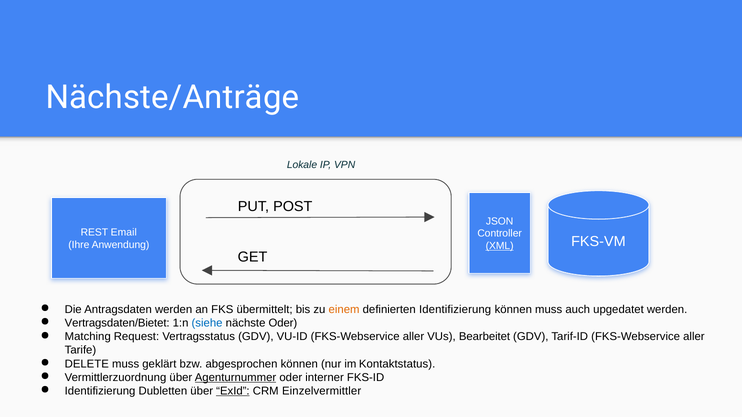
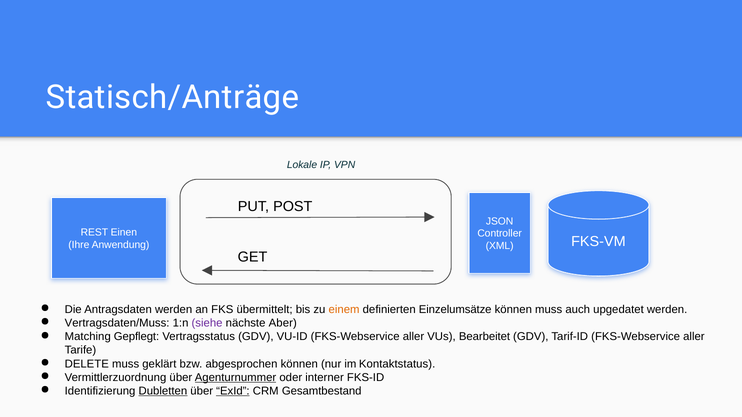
Nächste/Anträge: Nächste/Anträge -> Statisch/Anträge (172, 97)
Email: Email -> Einen (124, 233)
XML underline: present -> none (500, 246)
definierten Identifizierung: Identifizierung -> Einzelumsätze (455, 310)
Vertragsdaten/Bietet: Vertragsdaten/Bietet -> Vertragsdaten/Muss (117, 323)
siehe colour: blue -> purple (207, 323)
nächste Oder: Oder -> Aber (283, 323)
Request: Request -> Gepflegt (137, 337)
Dubletten underline: none -> present (163, 391)
Einzelvermittler: Einzelvermittler -> Gesamtbestand (322, 391)
